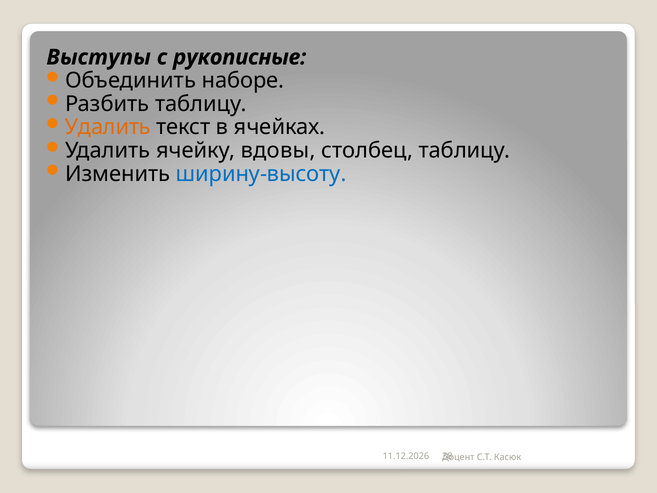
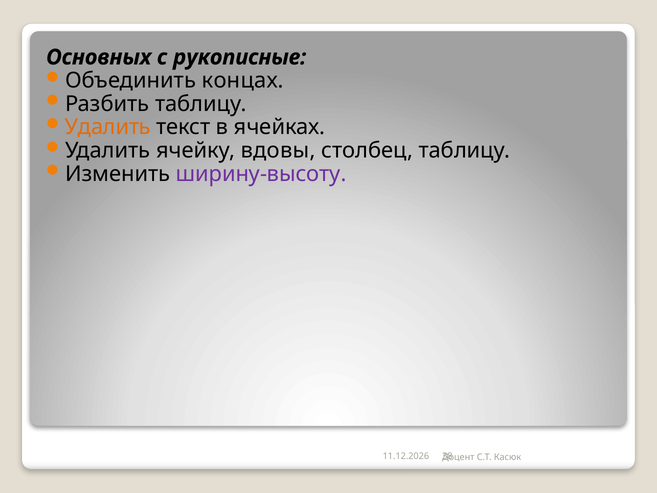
Выступы: Выступы -> Основных (99, 57)
наборе: наборе -> концах (243, 81)
ширину-высоту colour: blue -> purple (261, 174)
